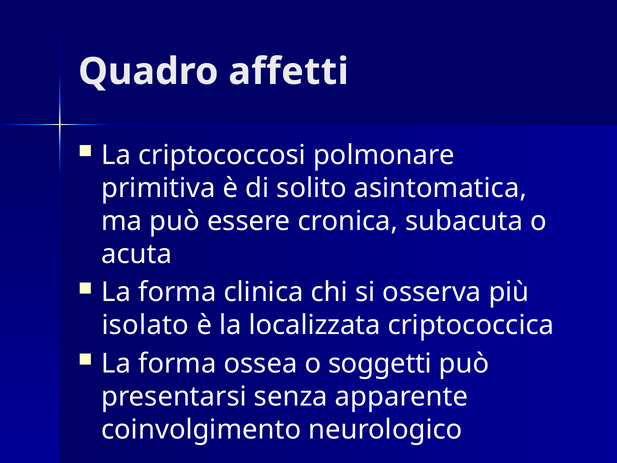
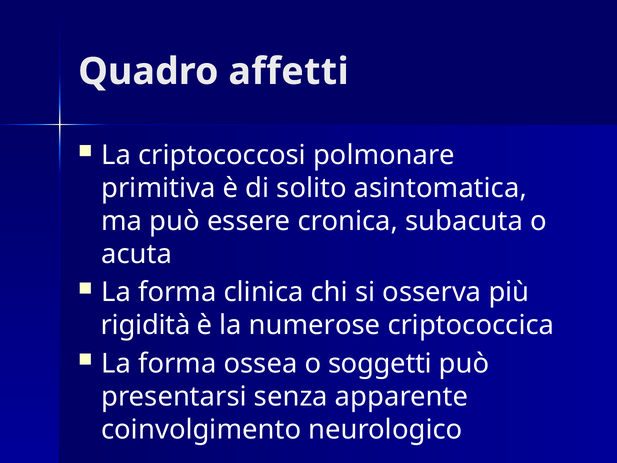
isolato: isolato -> rigidità (146, 325)
localizzata: localizzata -> numerose (315, 325)
